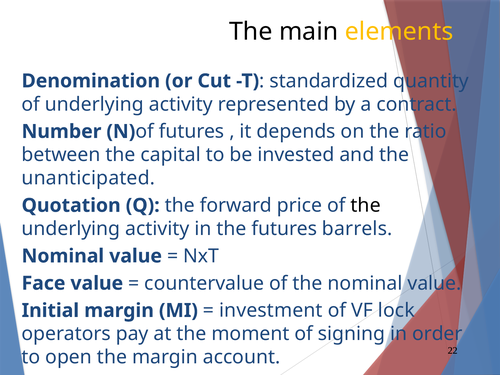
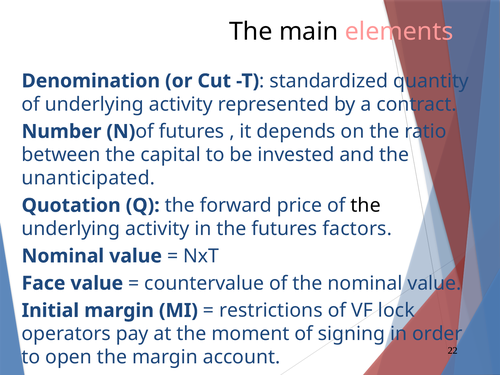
elements colour: yellow -> pink (399, 32)
barrels: barrels -> factors (357, 229)
investment: investment -> restrictions (271, 311)
